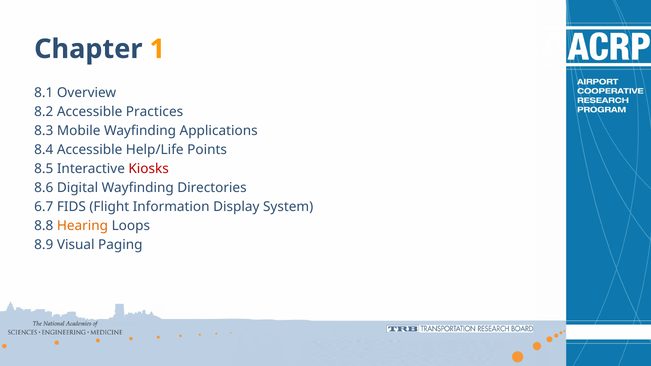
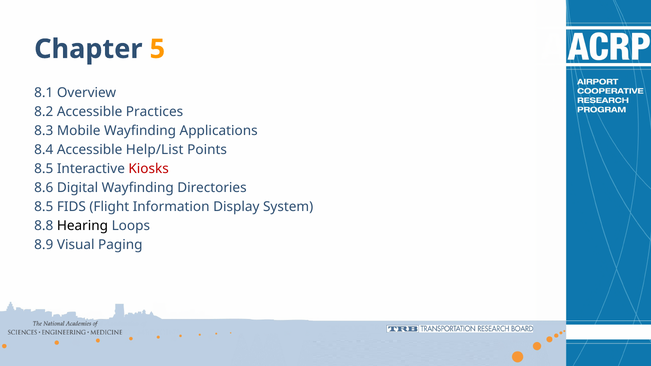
1: 1 -> 5 (157, 49)
Help/Life: Help/Life -> Help/List (155, 150)
6.7: 6.7 -> 8.5 (44, 207)
Hearing colour: orange -> black (82, 226)
